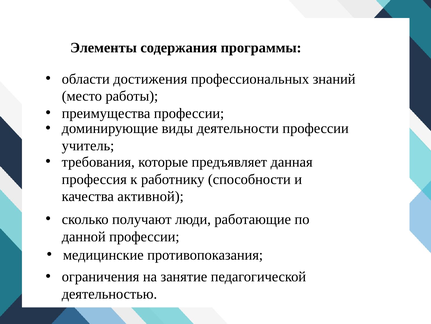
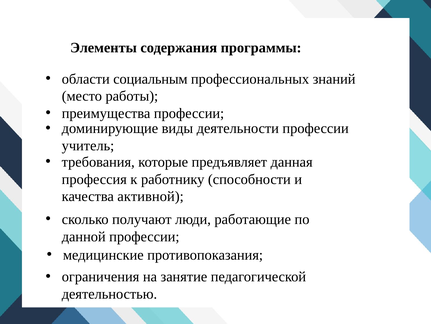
достижения: достижения -> социальным (150, 79)
